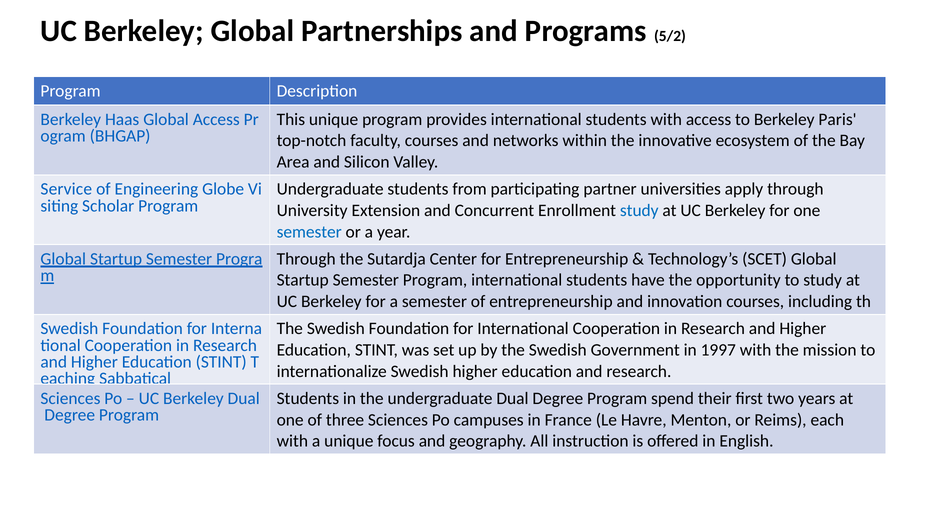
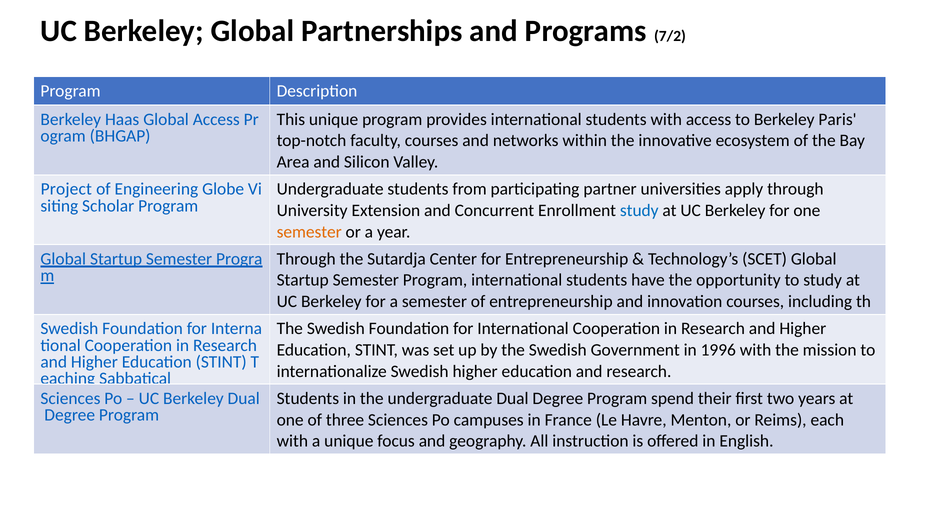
5/2: 5/2 -> 7/2 (670, 36)
Service: Service -> Project (66, 189)
semester colour: blue -> orange (309, 232)
1997: 1997 -> 1996 (718, 350)
